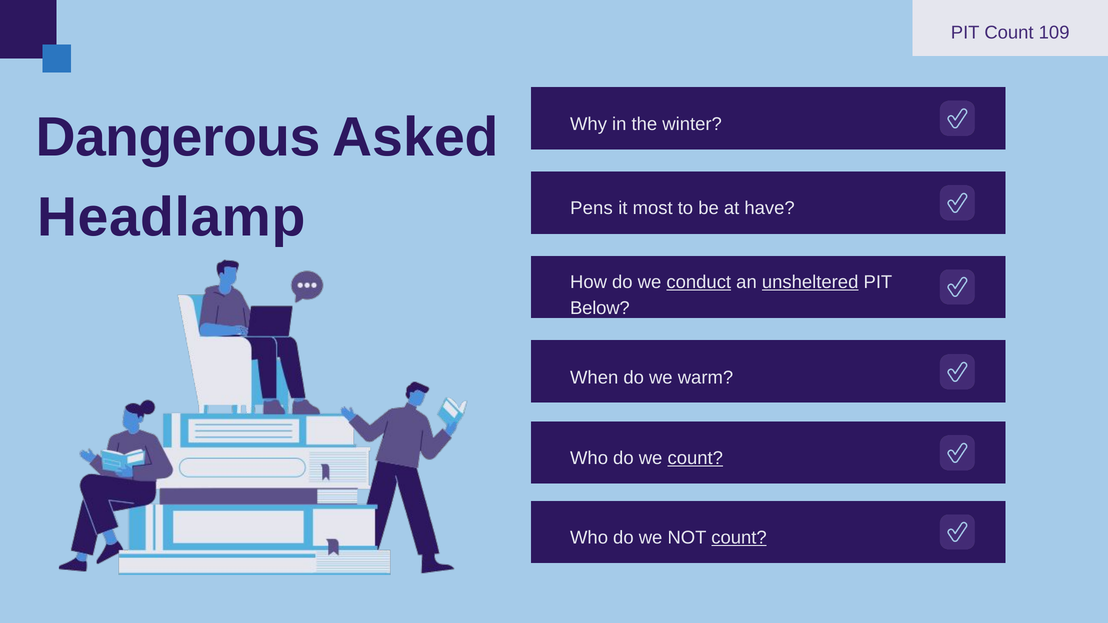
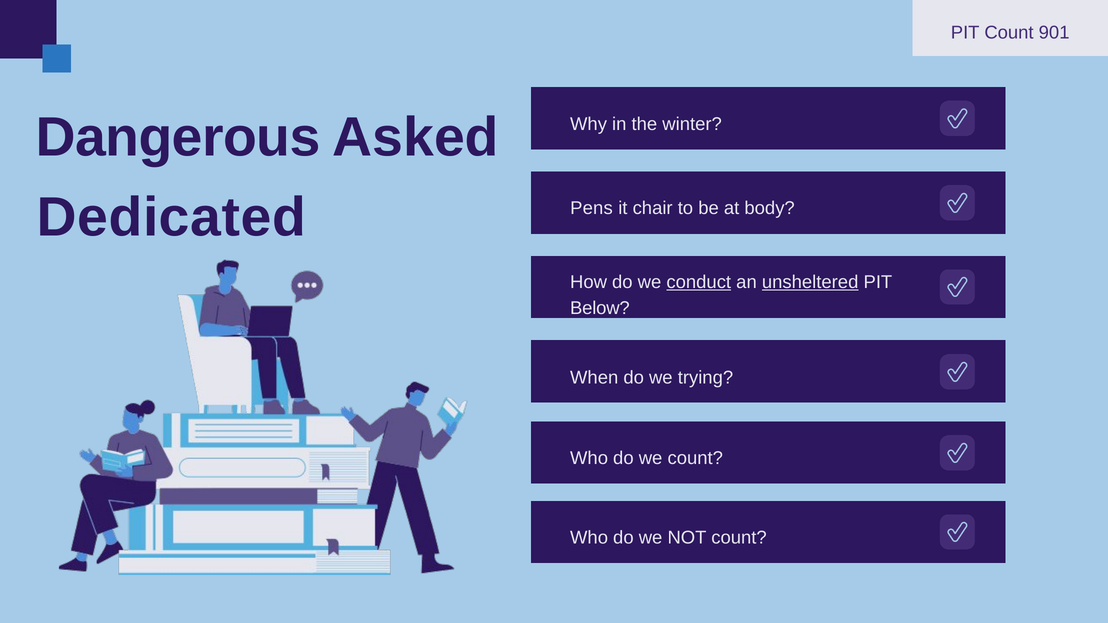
109: 109 -> 901 (1054, 33)
Headlamp: Headlamp -> Dedicated (171, 217)
most: most -> chair (653, 208)
have: have -> body (770, 208)
warm: warm -> trying (705, 378)
count underline: present -> none (695, 458)
count underline: present -> none (739, 538)
